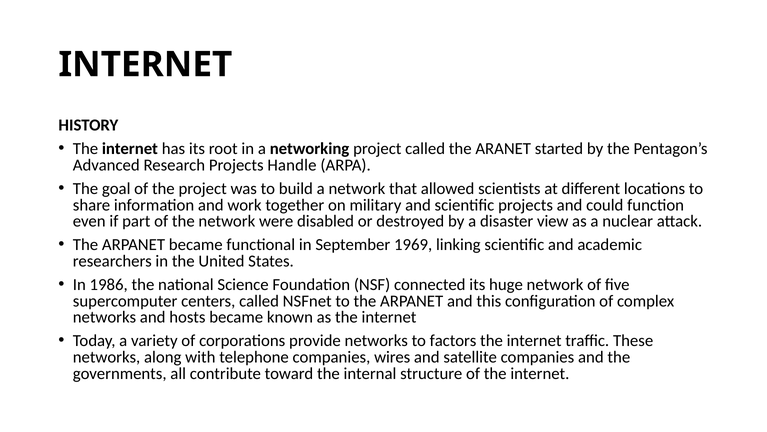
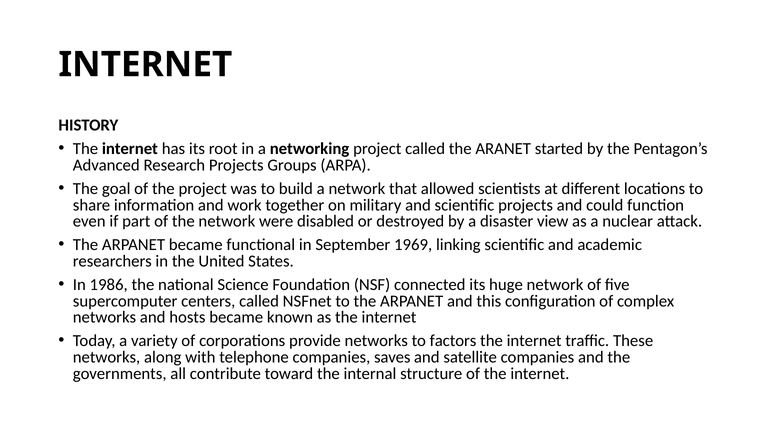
Handle: Handle -> Groups (292, 165)
wires: wires -> saves (392, 357)
